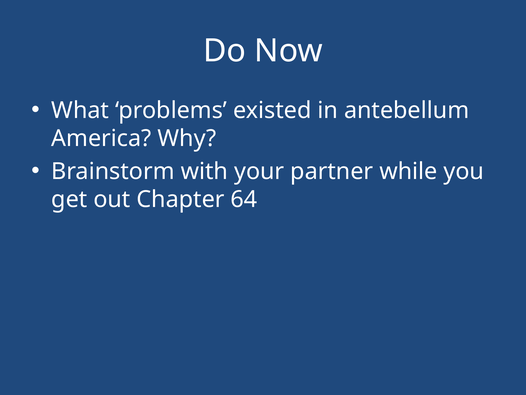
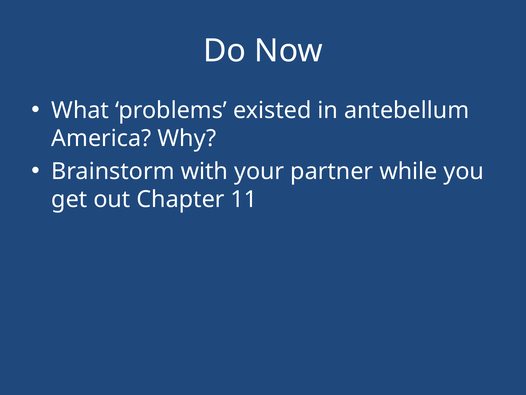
64: 64 -> 11 (244, 199)
